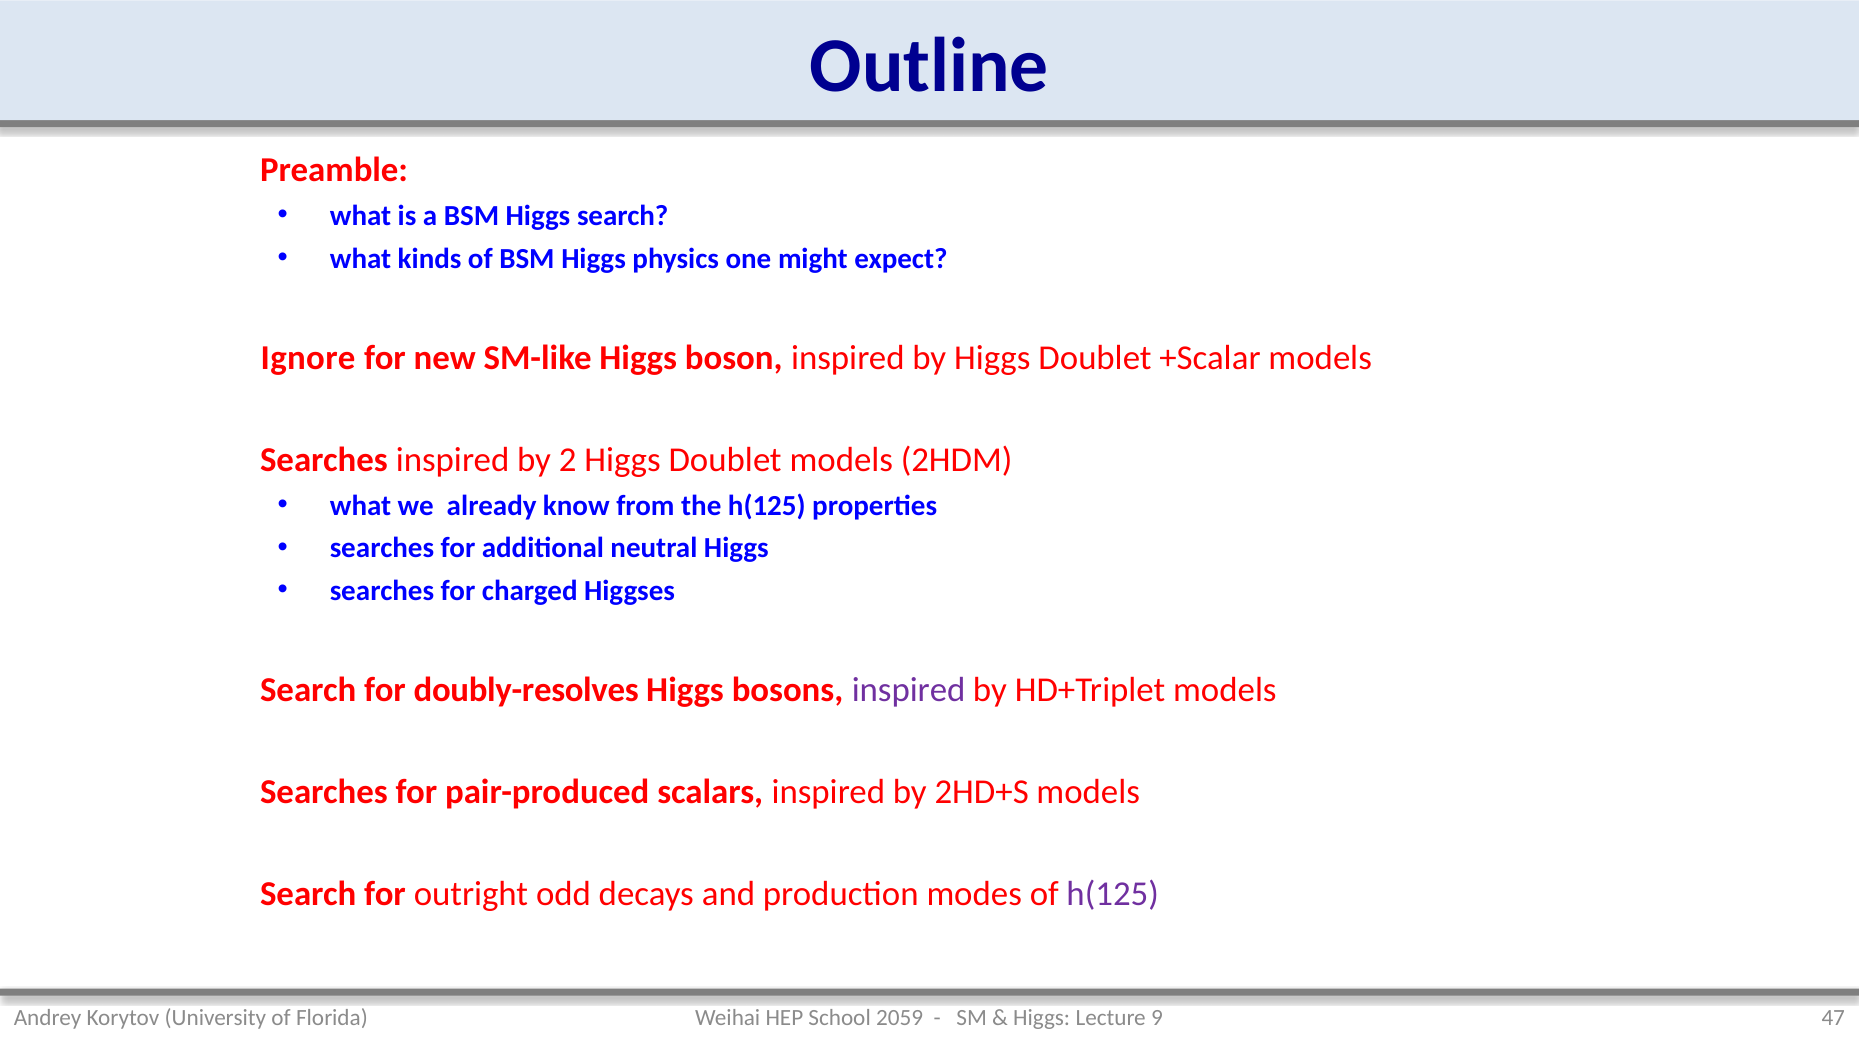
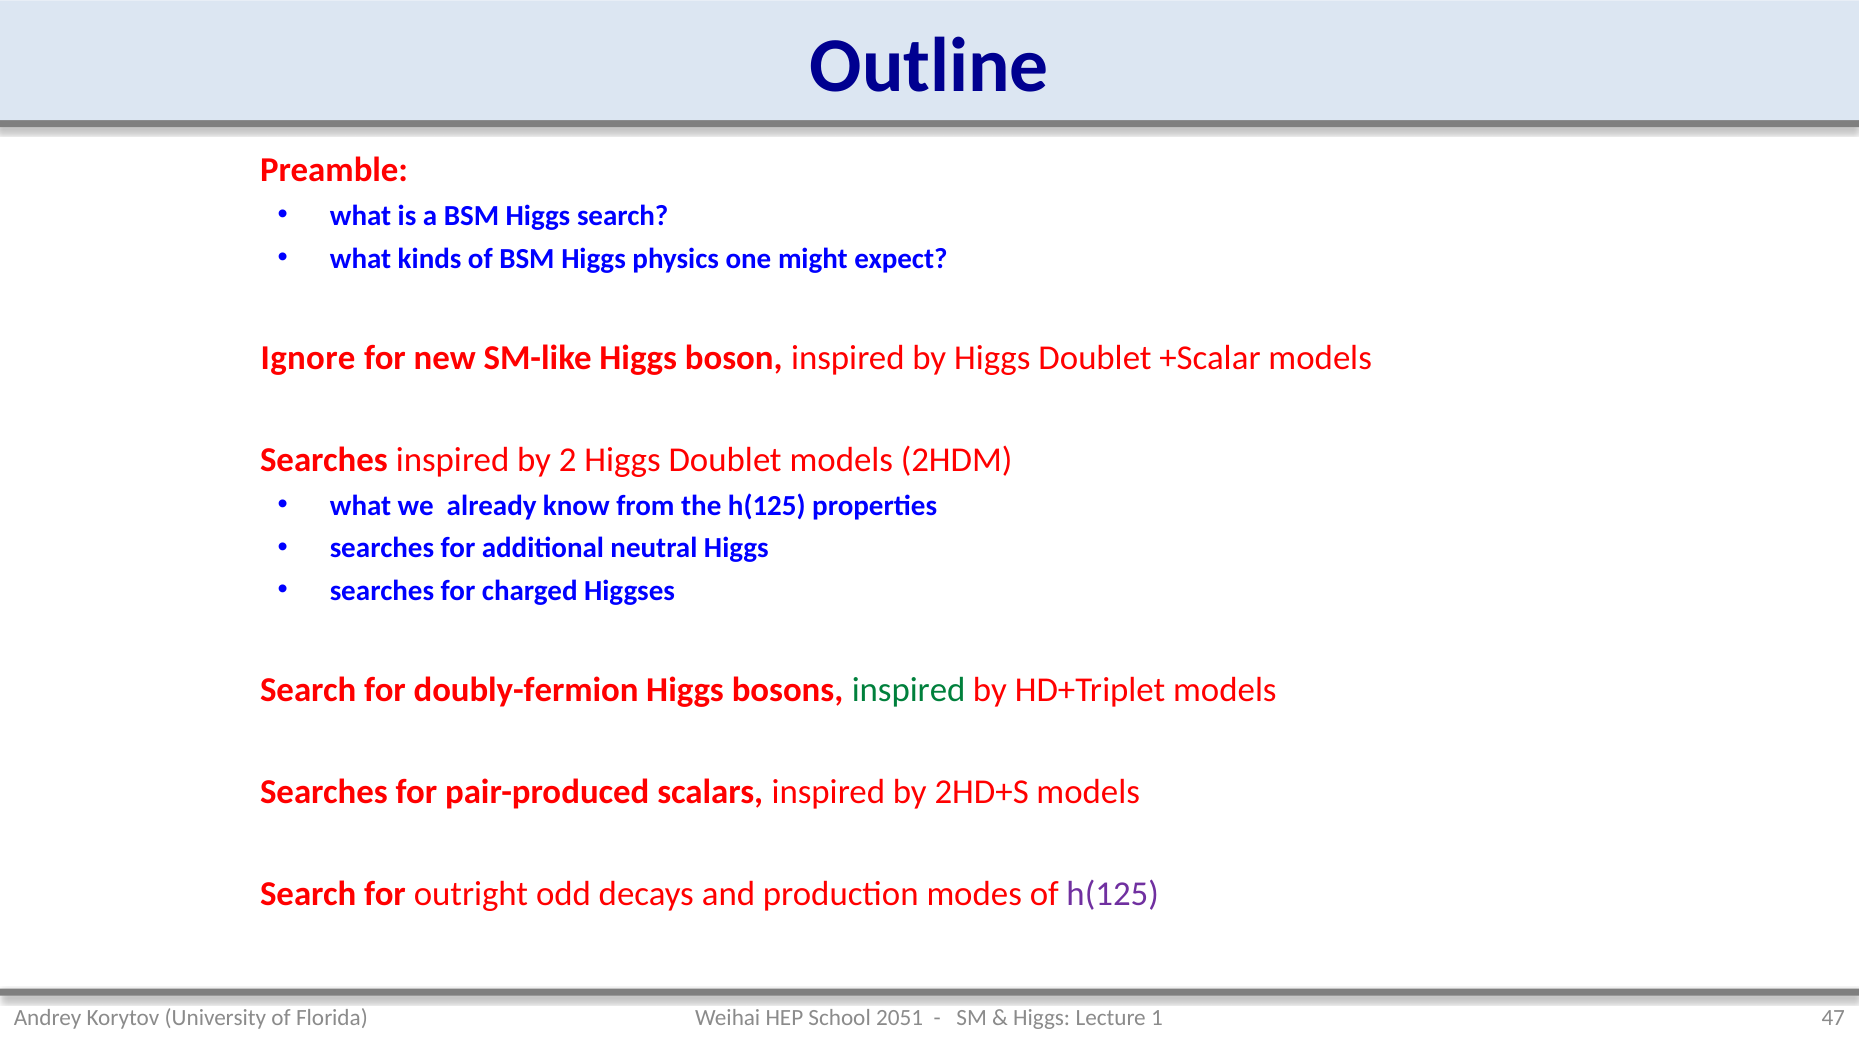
doubly-resolves: doubly-resolves -> doubly-fermion (526, 690)
inspired colour: purple -> green (909, 690)
2059: 2059 -> 2051 (900, 1018)
9: 9 -> 1 (1157, 1018)
